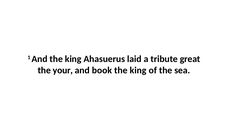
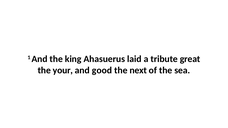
book: book -> good (102, 70)
king: king -> next (138, 70)
